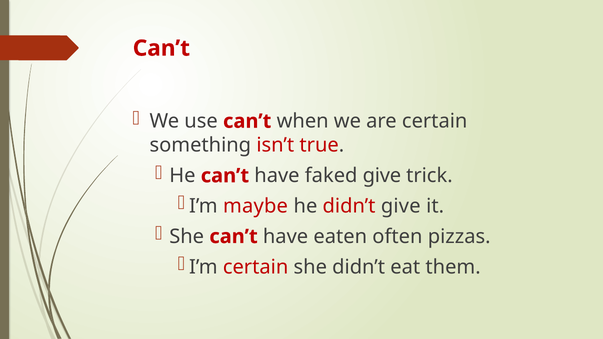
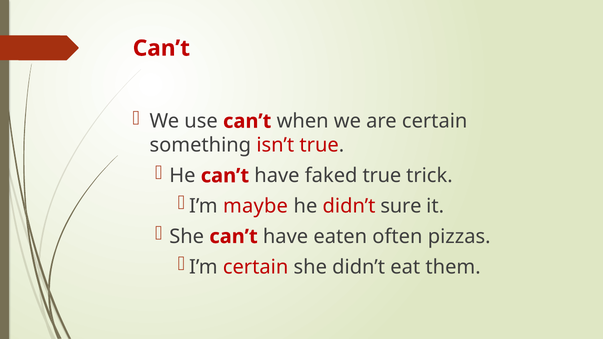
faked give: give -> true (382, 176)
didn’t give: give -> sure (401, 206)
